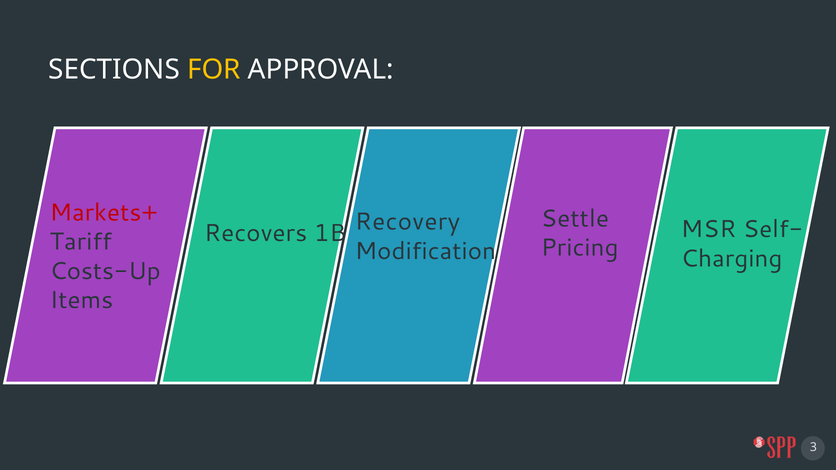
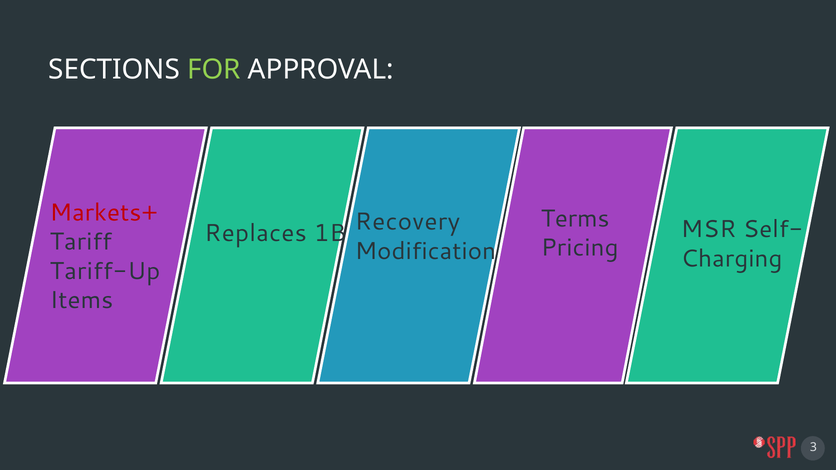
FOR colour: yellow -> light green (214, 70)
Settle: Settle -> Terms (575, 219)
Recovers: Recovers -> Replaces (256, 233)
Costs-Up: Costs-Up -> Tariff-Up (105, 271)
